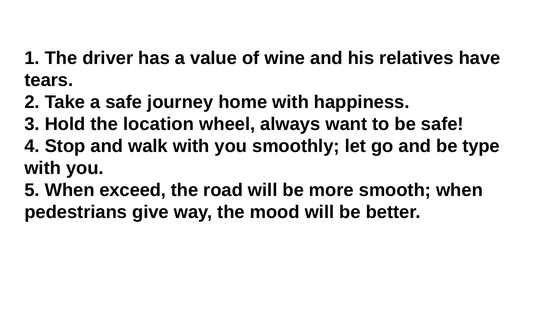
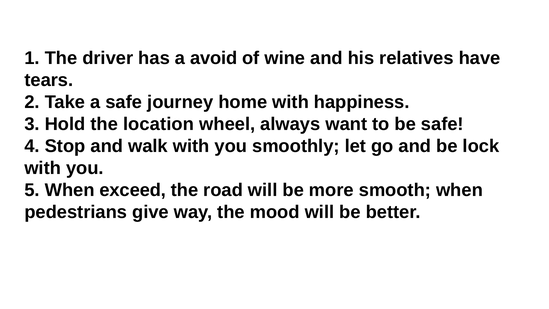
value: value -> avoid (214, 58)
type: type -> lock (481, 146)
